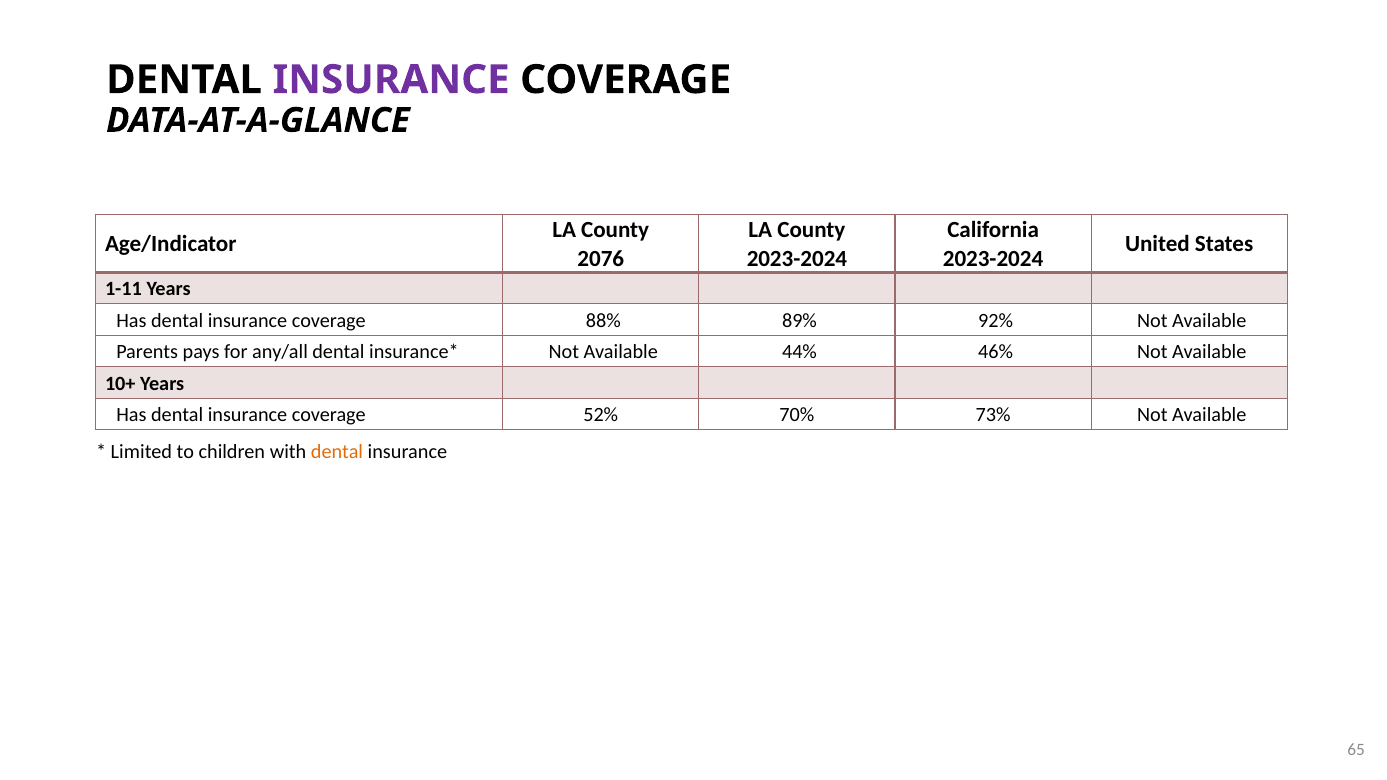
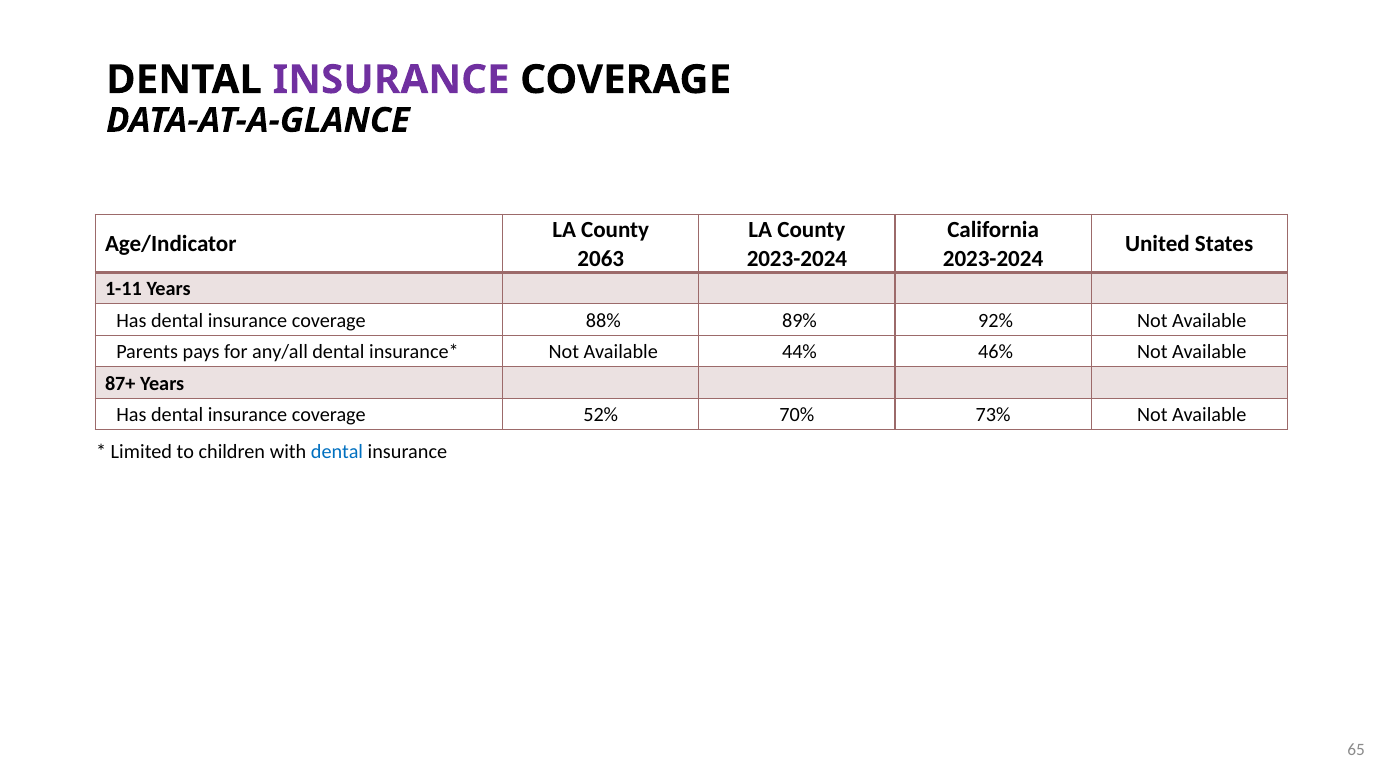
2076: 2076 -> 2063 (601, 259)
10+: 10+ -> 87+ (120, 383)
dental colour: orange -> blue (337, 451)
